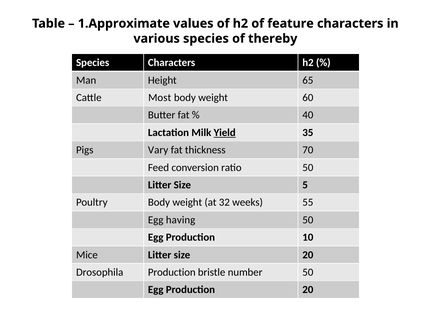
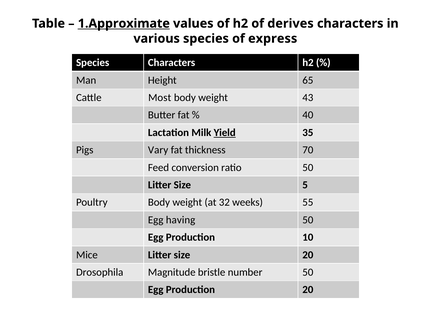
1.Approximate underline: none -> present (124, 24)
feature: feature -> derives (290, 24)
thereby: thereby -> express (273, 39)
60: 60 -> 43 (308, 98)
Drosophila Production: Production -> Magnitude (172, 272)
